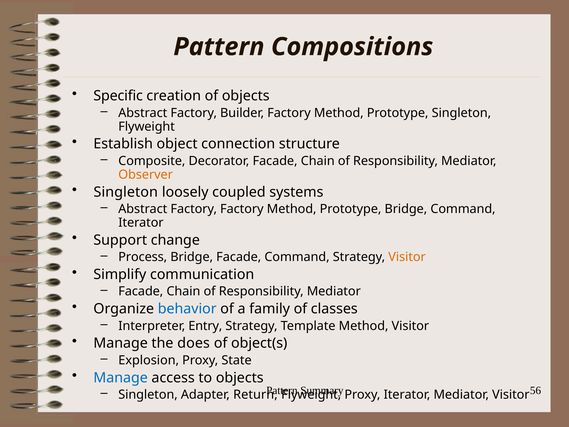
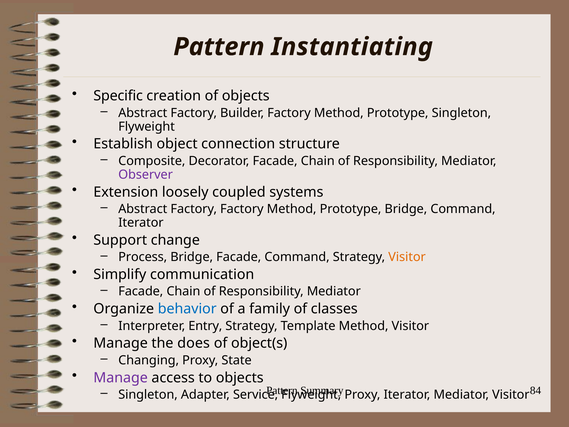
Compositions: Compositions -> Instantiating (352, 47)
Observer colour: orange -> purple (146, 175)
Singleton: Singleton -> Extension (126, 192)
Explosion: Explosion -> Changing (149, 360)
Manage colour: blue -> purple (121, 377)
56: 56 -> 84 (536, 390)
Return: Return -> Service (256, 394)
